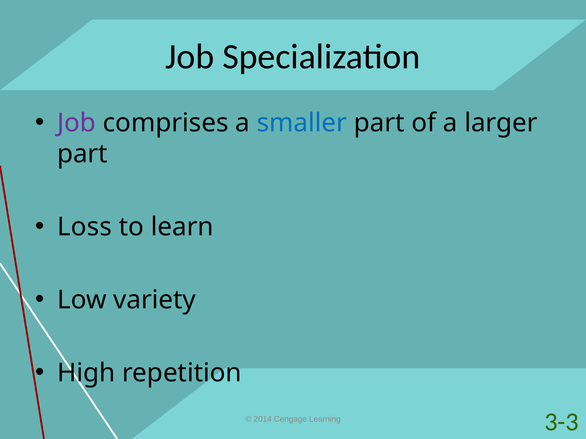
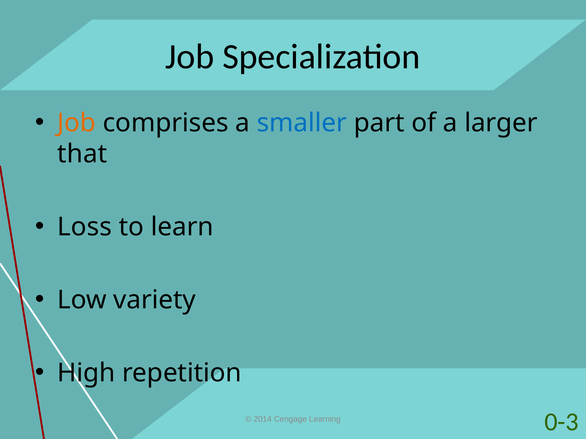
Job colour: purple -> orange (77, 123)
part: part -> that (82, 154)
3-3: 3-3 -> 0-3 (562, 422)
